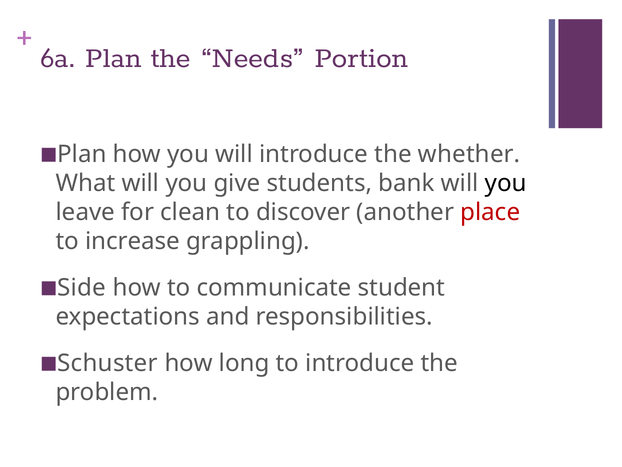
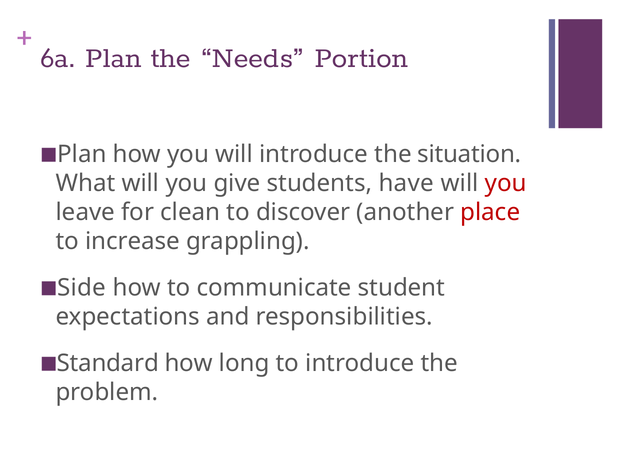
whether: whether -> situation (469, 154)
bank: bank -> have (406, 183)
you colour: black -> red (506, 183)
Schuster: Schuster -> Standard (108, 363)
